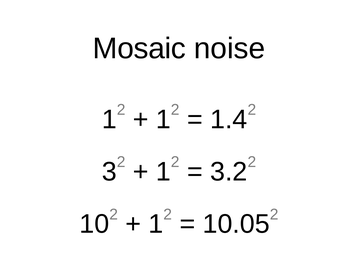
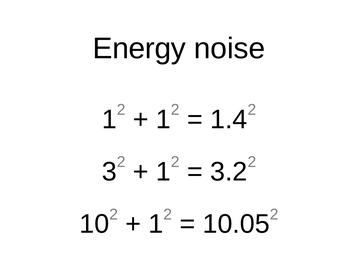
Mosaic: Mosaic -> Energy (139, 48)
